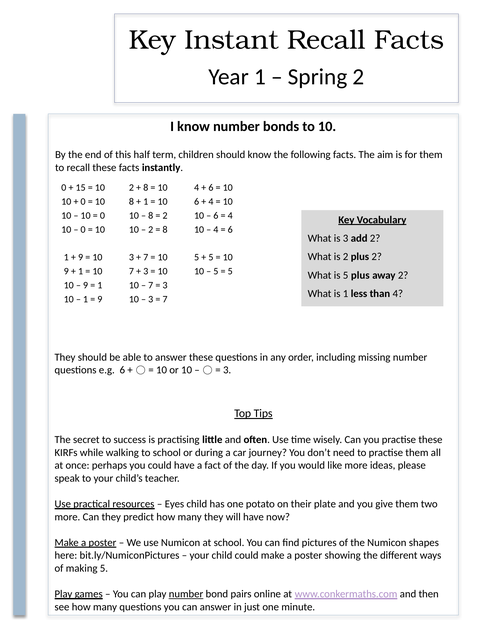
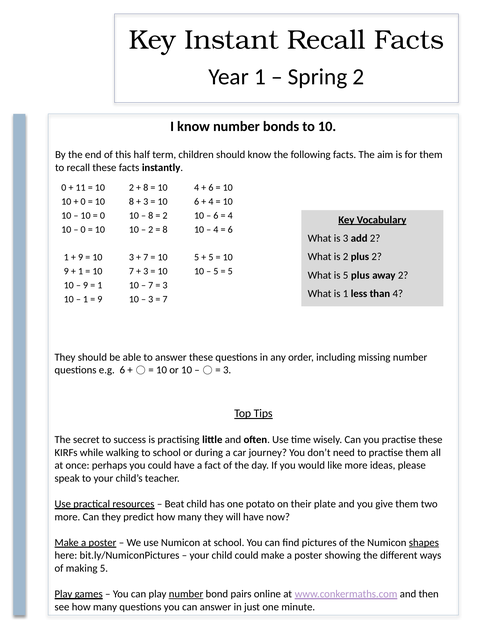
15: 15 -> 11 (81, 188)
1: 1 -> 3 (146, 202)
Eyes: Eyes -> Beat (174, 504)
shapes underline: none -> present (424, 542)
